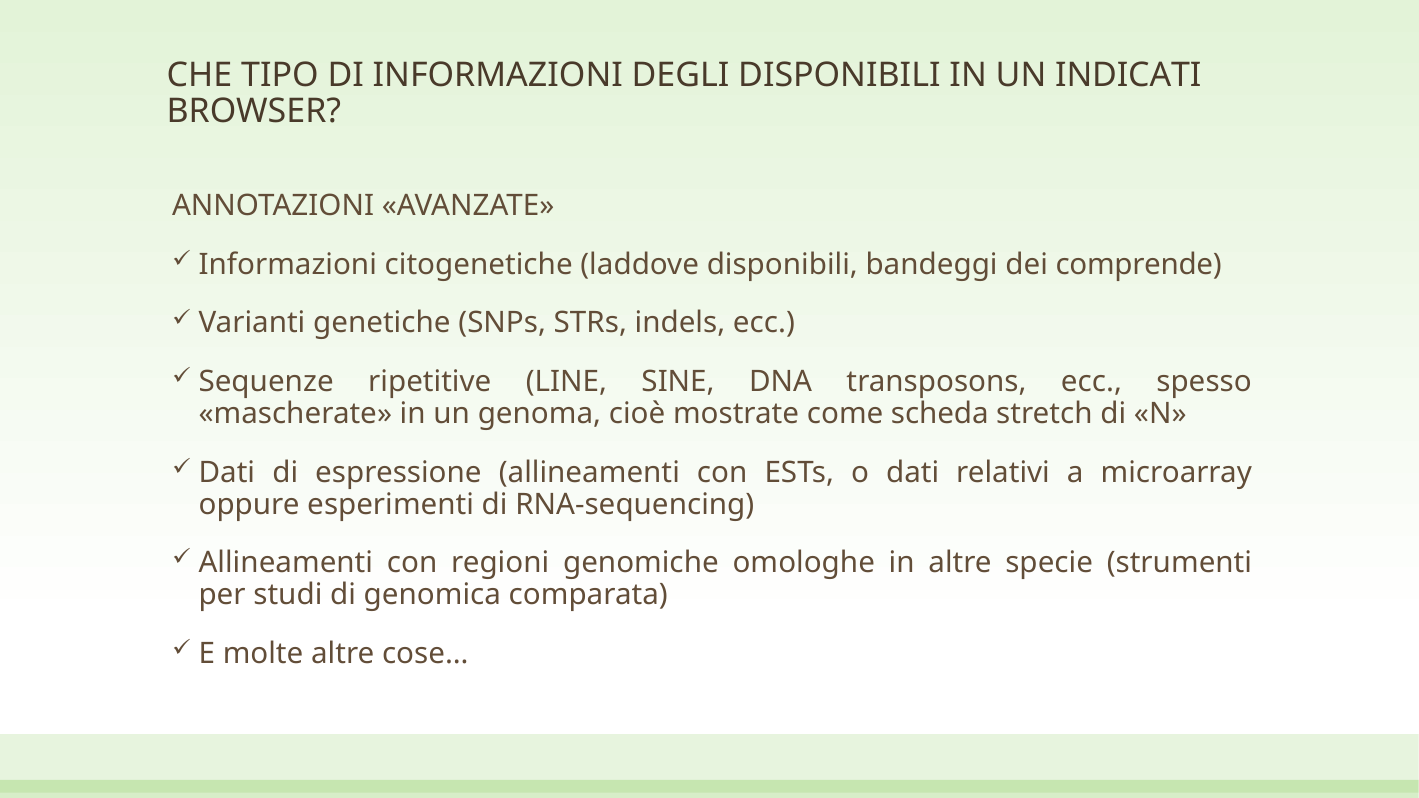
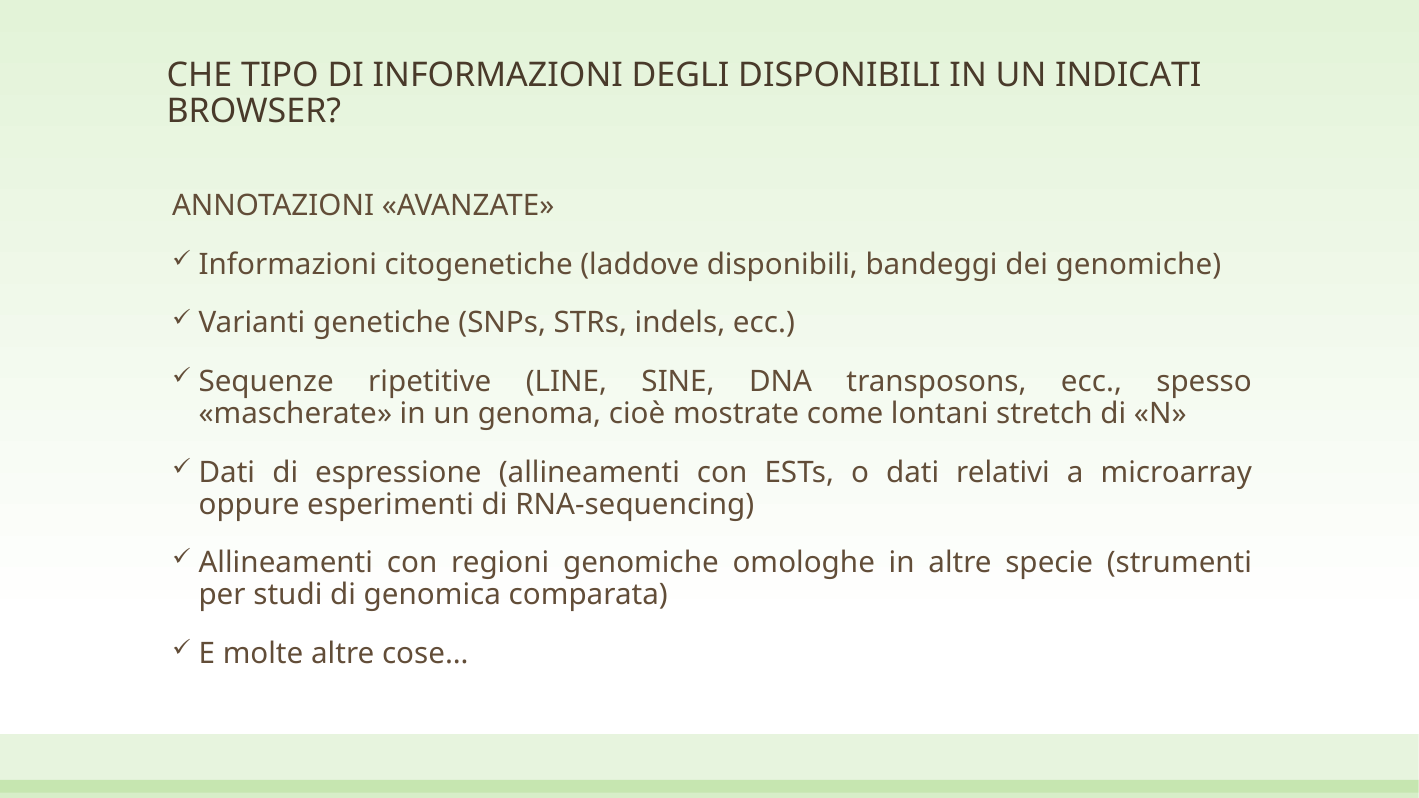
dei comprende: comprende -> genomiche (1138, 265)
scheda: scheda -> lontani (940, 414)
